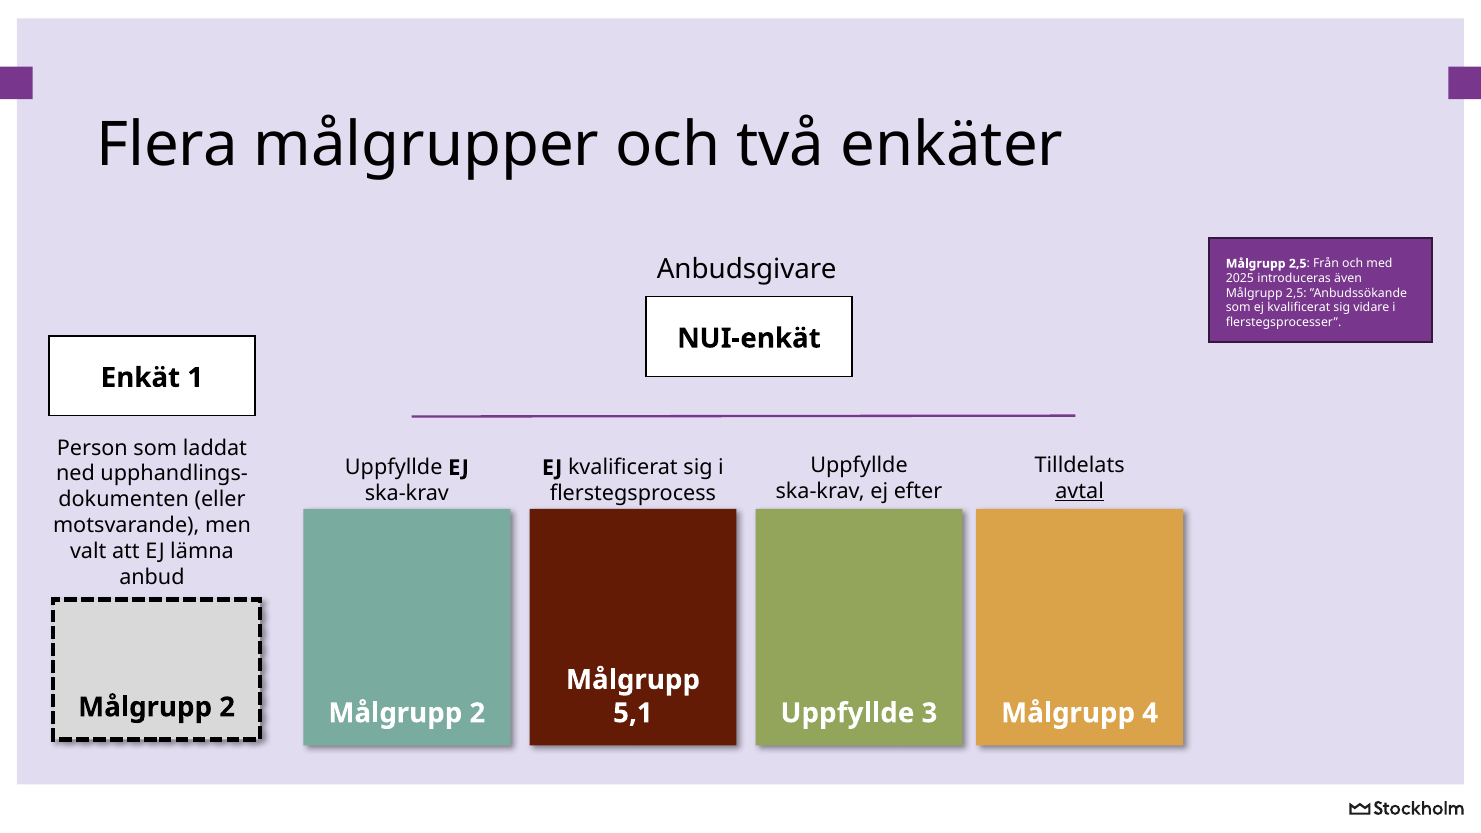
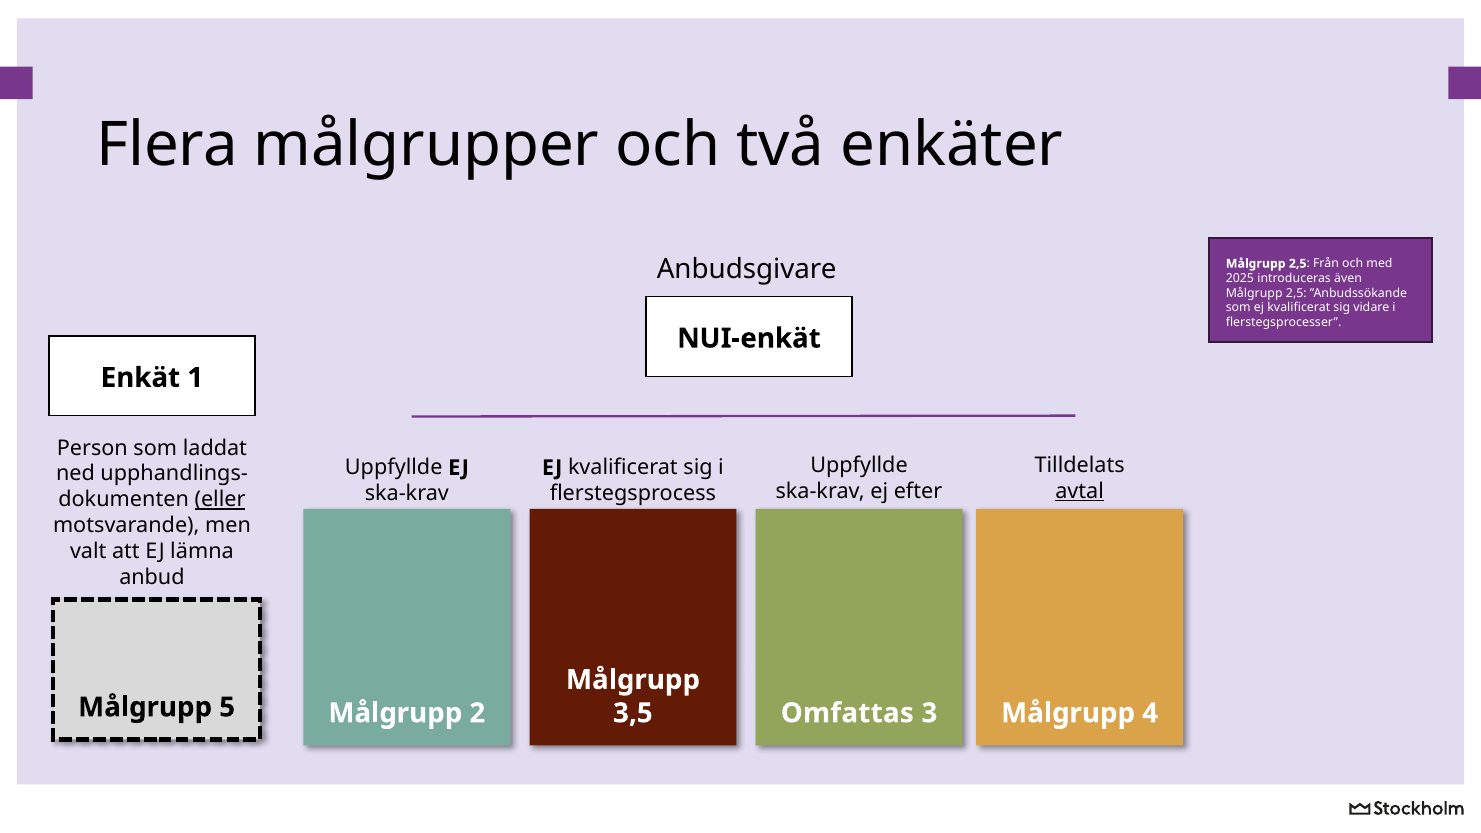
eller underline: none -> present (220, 500)
2: 2 -> 5 (227, 707)
2 Uppfyllde: Uppfyllde -> Omfattas (847, 713)
5,1: 5,1 -> 3,5 (633, 713)
